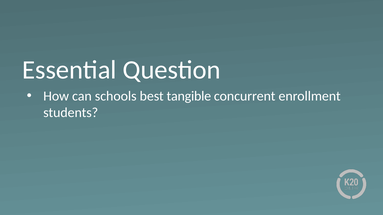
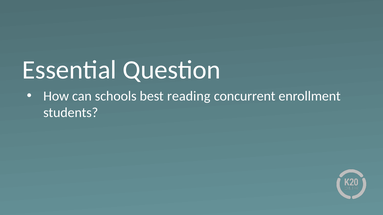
tangible: tangible -> reading (189, 96)
